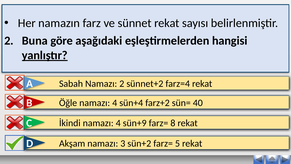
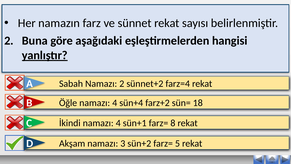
40: 40 -> 18 (198, 103)
sün+9: sün+9 -> sün+1 (135, 123)
